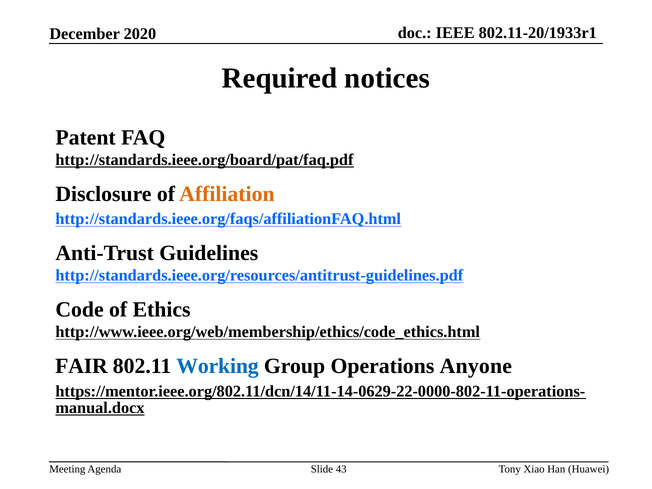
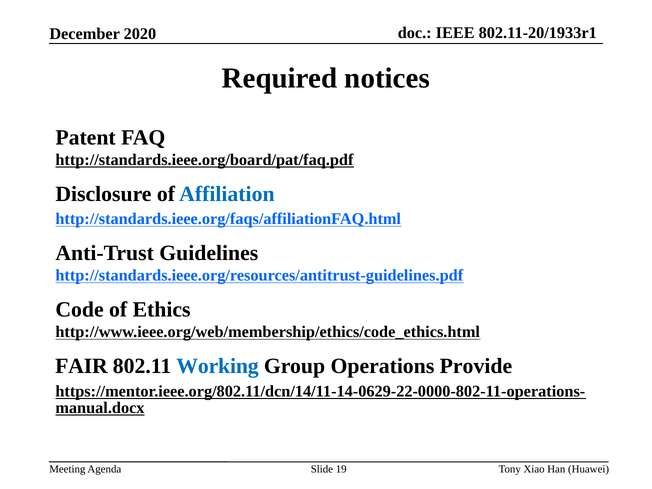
Affiliation colour: orange -> blue (227, 194)
Anyone: Anyone -> Provide (476, 366)
43: 43 -> 19 (341, 469)
